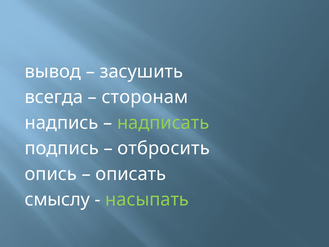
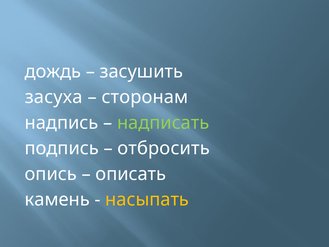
вывод: вывод -> дождь (53, 71)
всегда: всегда -> засуха (54, 97)
смыслу: смыслу -> камень (57, 199)
насыпать colour: light green -> yellow (147, 199)
